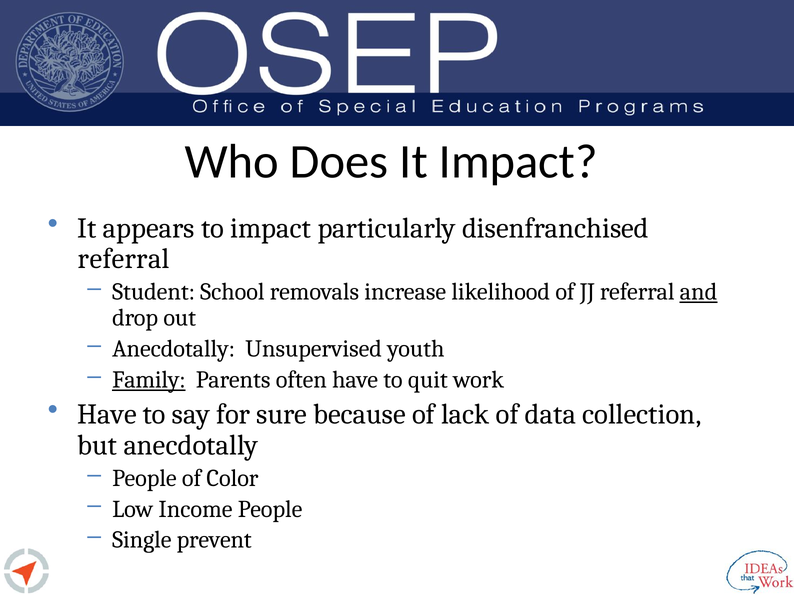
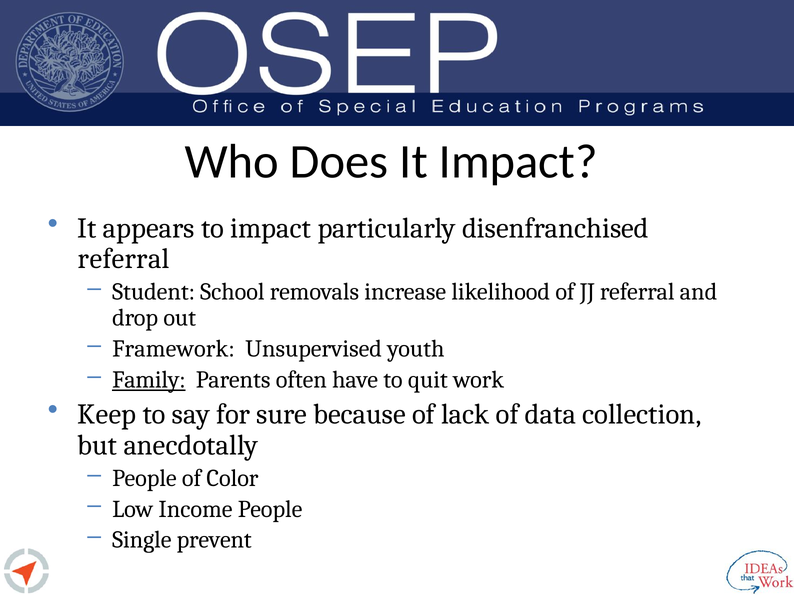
and underline: present -> none (698, 292)
Anecdotally: Anecdotally -> Framework (173, 349)
Have: Have -> Keep (107, 415)
